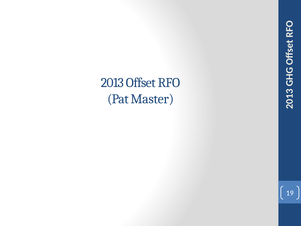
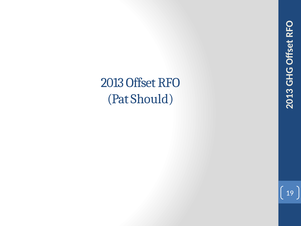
Master: Master -> Should (152, 99)
